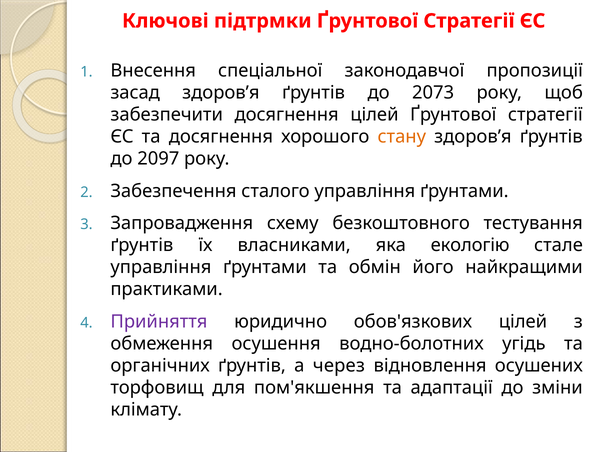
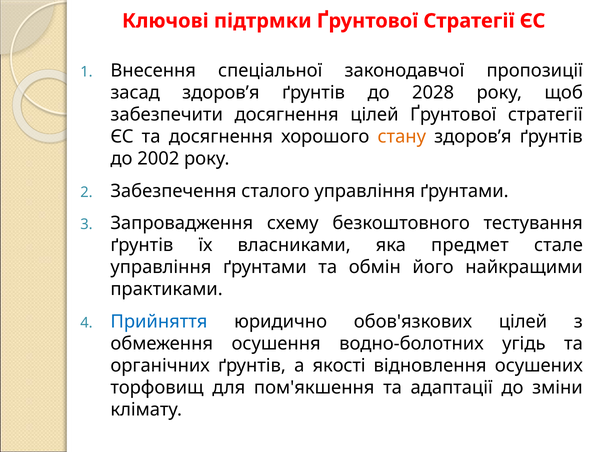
2073: 2073 -> 2028 (433, 93)
2097: 2097 -> 2002 (158, 159)
екологію: екологію -> предмет (470, 245)
Прийняття colour: purple -> blue (159, 322)
через: через -> якості (339, 366)
